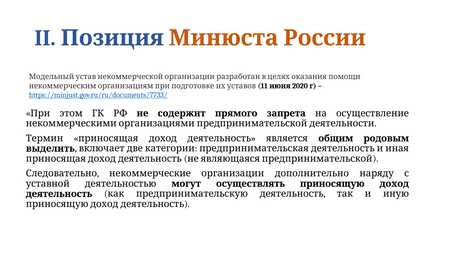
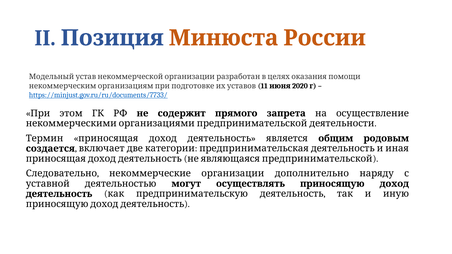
выделить: выделить -> создается (50, 149)
